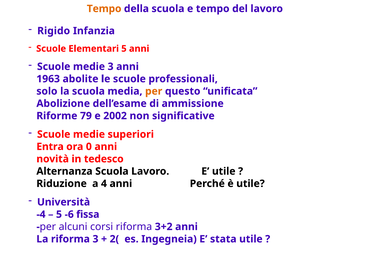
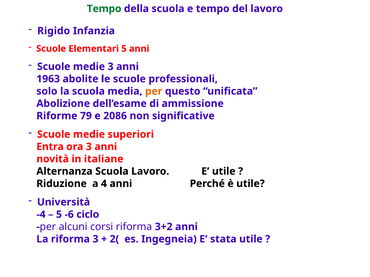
Tempo colour: orange -> green (104, 9)
2002: 2002 -> 2086 (115, 116)
ora 0: 0 -> 3 (89, 147)
tedesco: tedesco -> italiane (104, 159)
fissa: fissa -> ciclo (88, 215)
